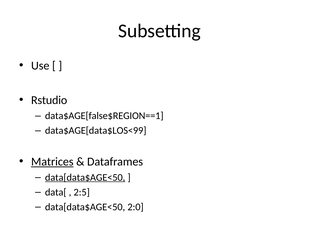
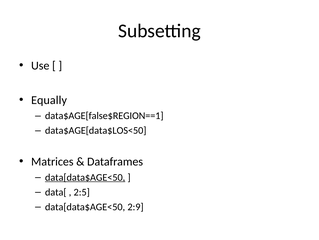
Rstudio: Rstudio -> Equally (49, 100)
data$AGE[data$LOS<99: data$AGE[data$LOS<99 -> data$AGE[data$LOS<50 (96, 130)
Matrices underline: present -> none (52, 161)
2:0: 2:0 -> 2:9 (136, 206)
